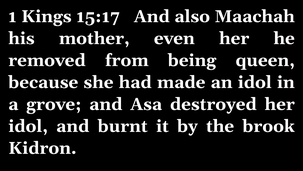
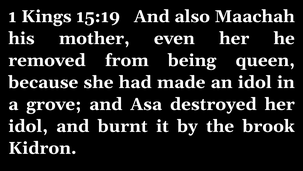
15:17: 15:17 -> 15:19 (98, 16)
